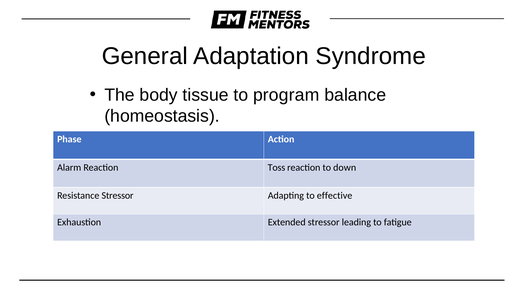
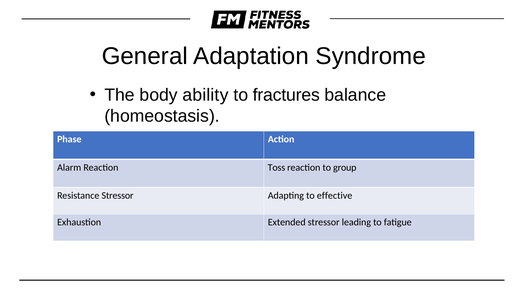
tissue: tissue -> ability (206, 95)
program: program -> fractures (286, 95)
down: down -> group (345, 167)
